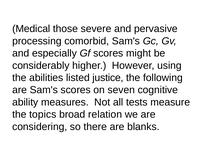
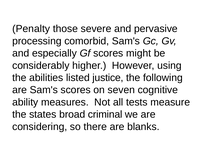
Medical: Medical -> Penalty (31, 29)
topics: topics -> states (43, 114)
relation: relation -> criminal (105, 114)
